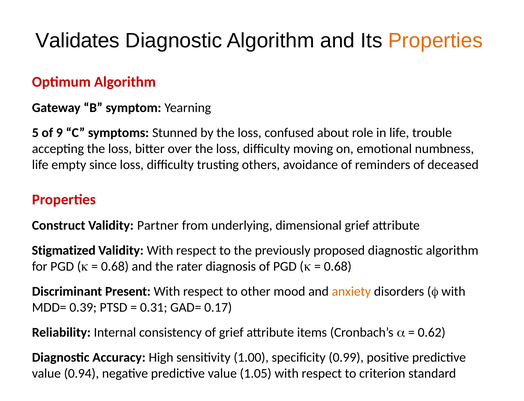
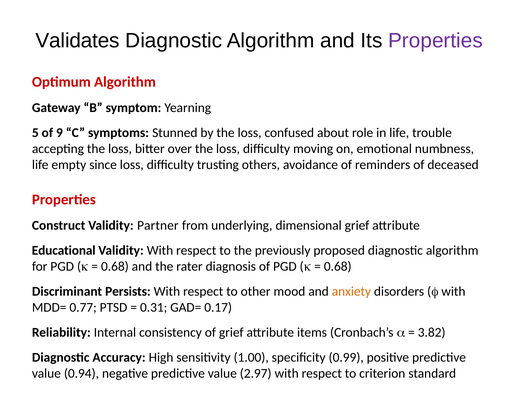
Properties colour: orange -> purple (435, 40)
Stigmatized: Stigmatized -> Educational (64, 250)
Present: Present -> Persists (128, 291)
0.39: 0.39 -> 0.77 (83, 307)
0.62: 0.62 -> 3.82 (432, 332)
1.05: 1.05 -> 2.97 (256, 373)
